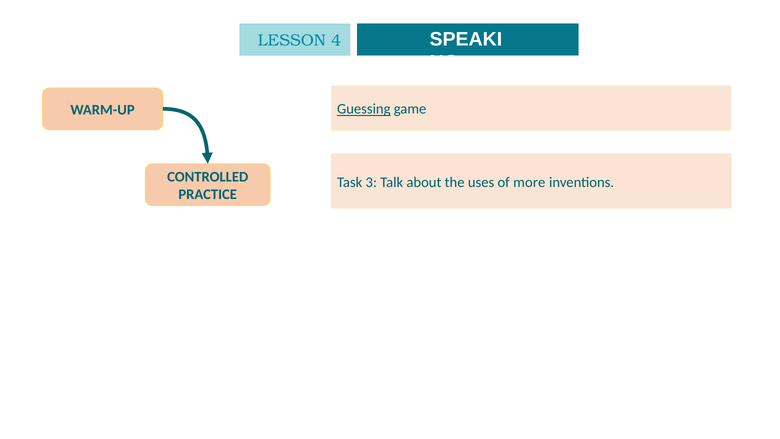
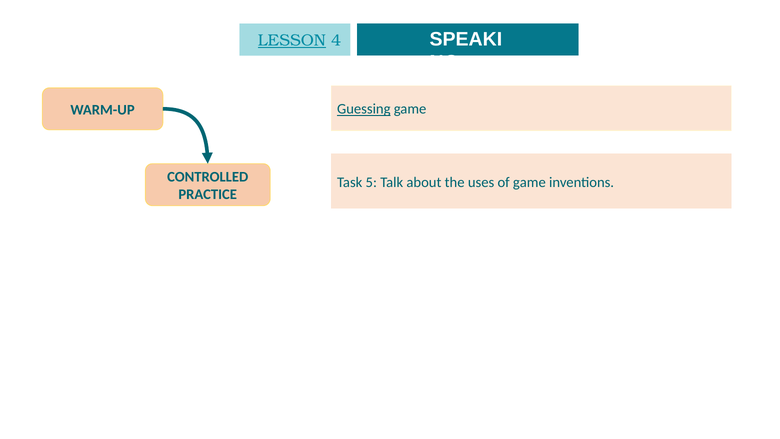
LESSON underline: none -> present (292, 40)
3: 3 -> 5 (371, 182)
of more: more -> game (529, 182)
